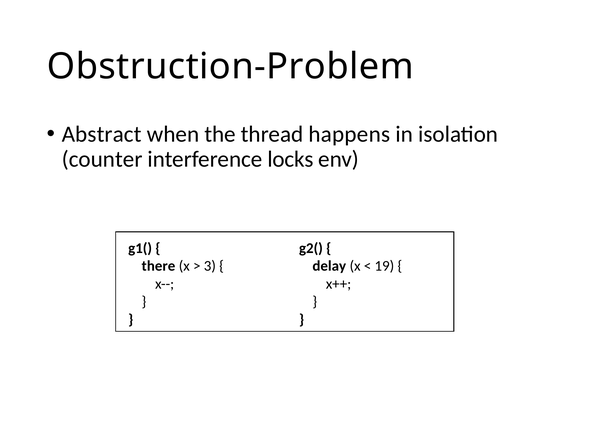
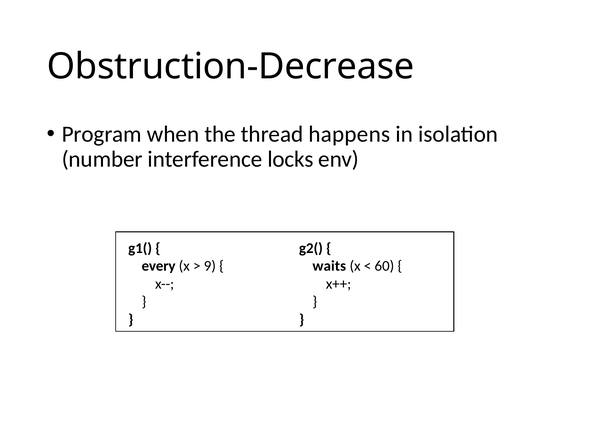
Obstruction-Problem: Obstruction-Problem -> Obstruction-Decrease (231, 67)
Abstract: Abstract -> Program (102, 134)
counter: counter -> number (102, 159)
there: there -> every (159, 266)
3: 3 -> 9 (210, 266)
delay: delay -> waits (329, 266)
19: 19 -> 60 (384, 266)
